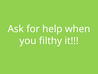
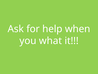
filthy: filthy -> what (50, 40)
